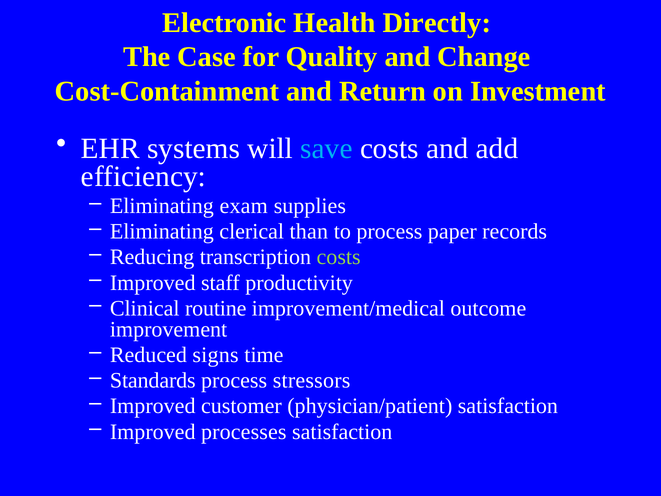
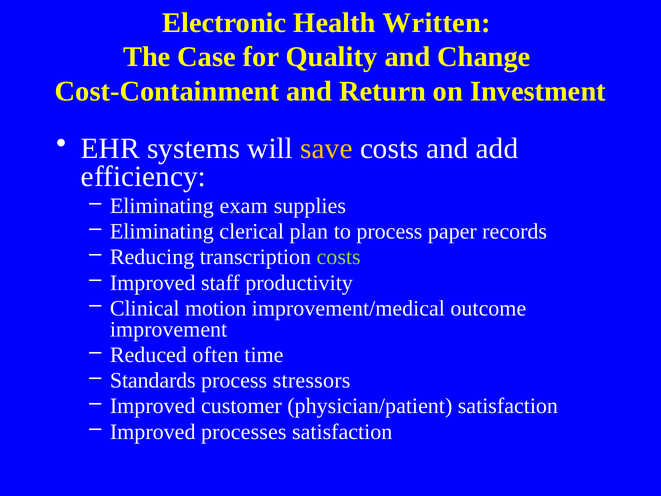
Directly: Directly -> Written (437, 23)
save colour: light blue -> yellow (327, 148)
than: than -> plan (309, 232)
routine: routine -> motion (216, 308)
signs: signs -> often (216, 355)
